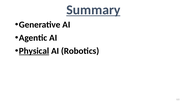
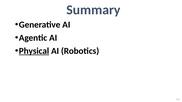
Summary underline: present -> none (93, 10)
